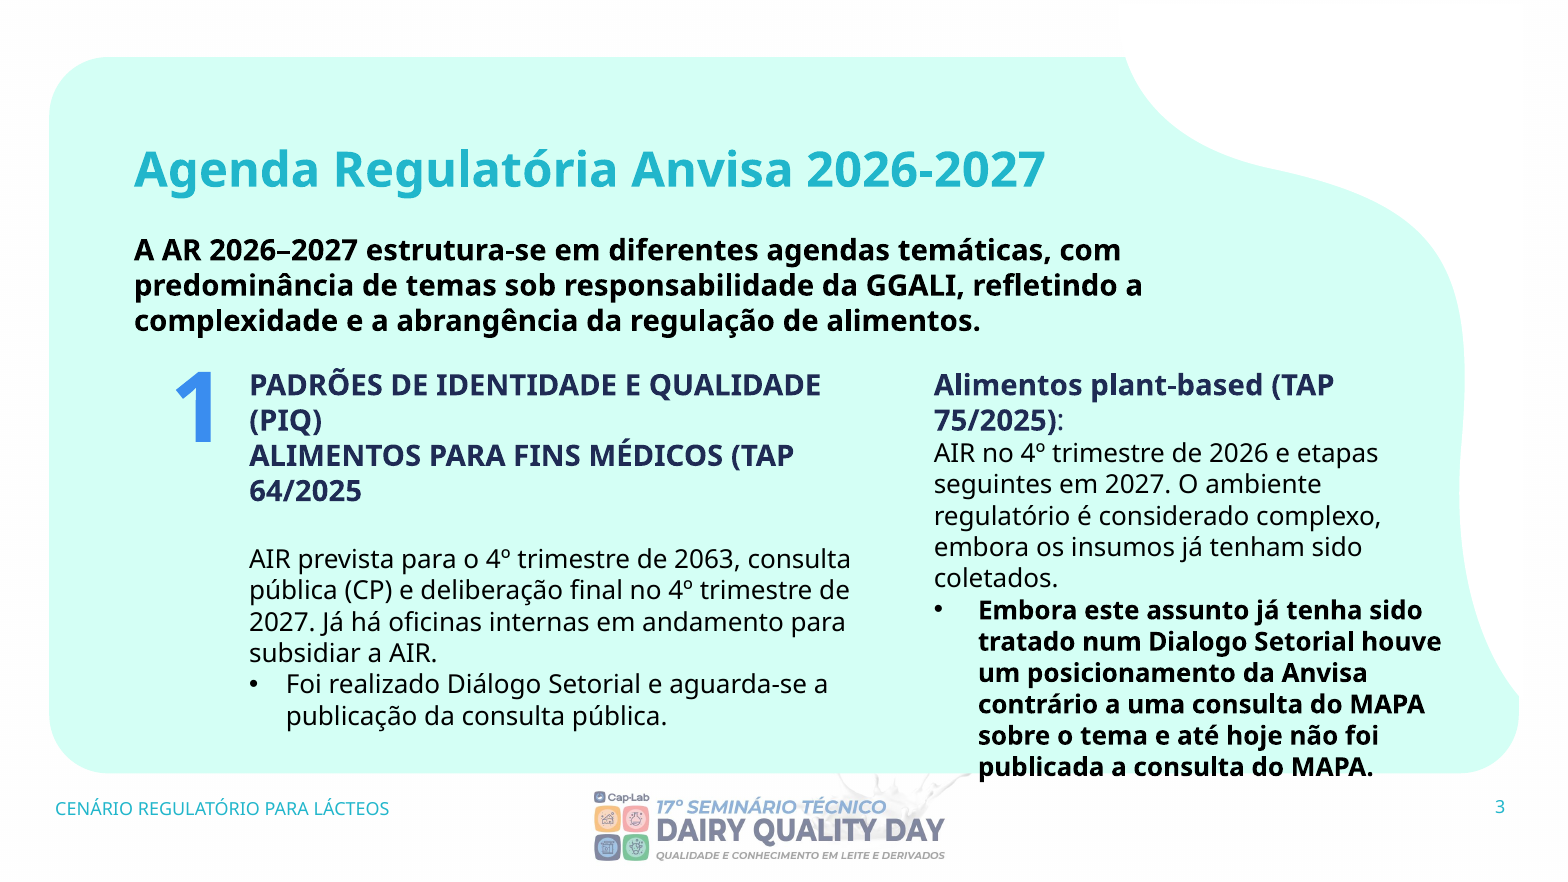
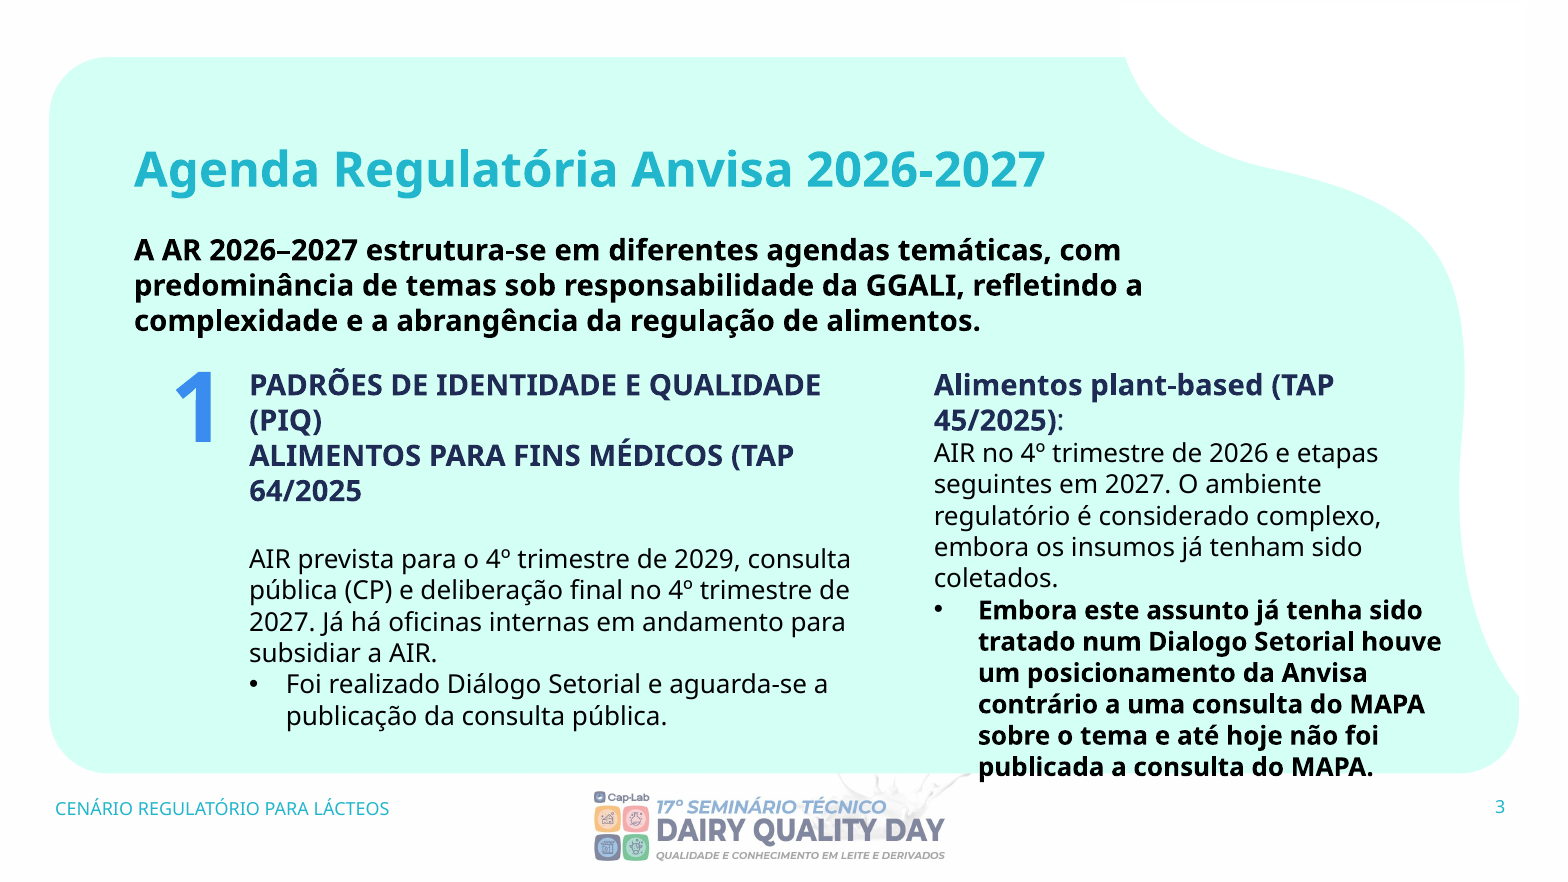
75/2025: 75/2025 -> 45/2025 (995, 421)
2063: 2063 -> 2029 (708, 560)
